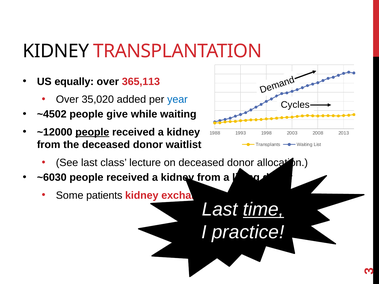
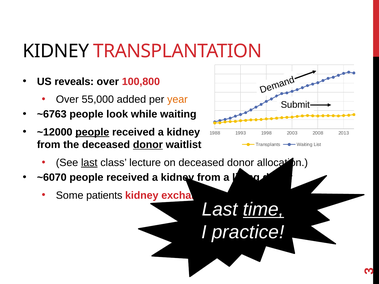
equally: equally -> reveals (74, 82)
365,113: 365,113 -> 100,800 (141, 82)
35,020: 35,020 -> 55,000 (98, 100)
year colour: blue -> orange (177, 100)
Cycles: Cycles -> Submit (295, 105)
~4502: ~4502 -> ~6763 (52, 114)
give: give -> look (117, 114)
donor underline: none -> present (148, 145)
last underline: none -> present (89, 163)
~6030: ~6030 -> ~6070 (52, 178)
